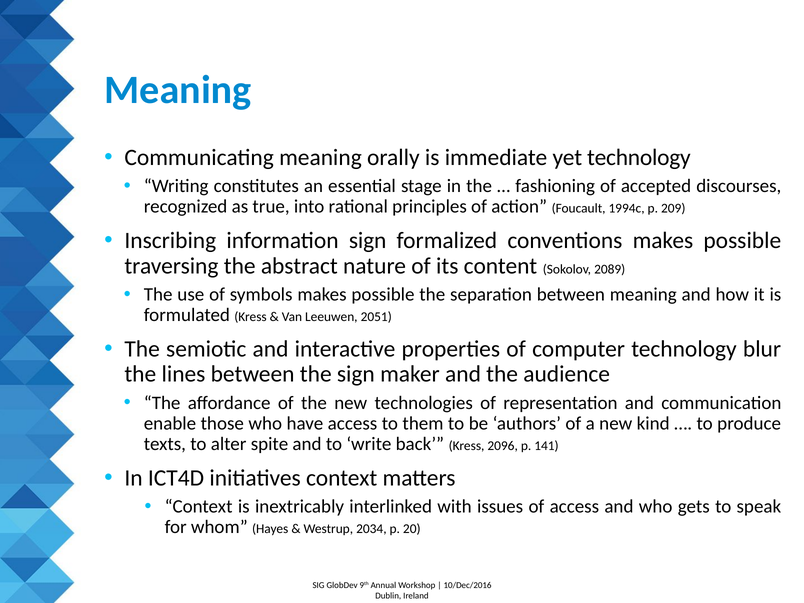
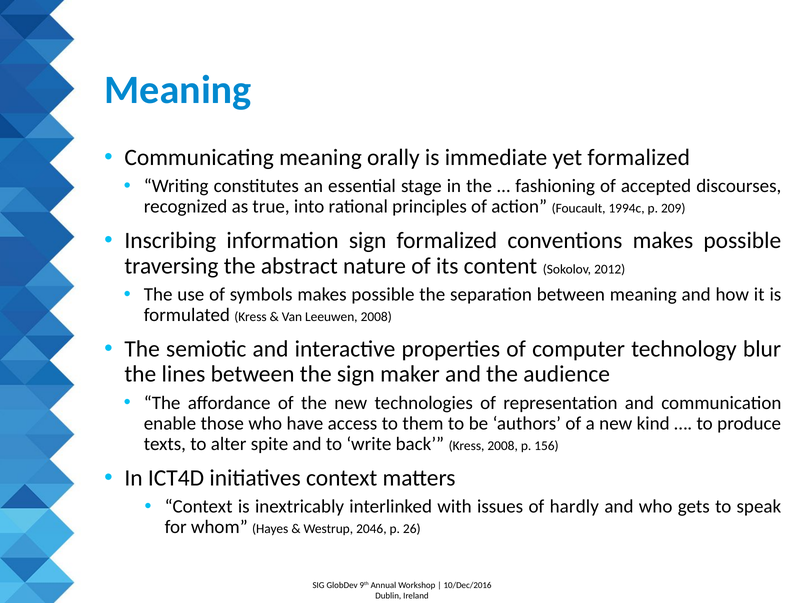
yet technology: technology -> formalized (639, 157)
2089: 2089 -> 2012 (610, 269)
Leeuwen 2051: 2051 -> 2008 (376, 317)
Kress 2096: 2096 -> 2008 (503, 446)
141: 141 -> 156 (546, 446)
of access: access -> hardly (574, 506)
2034: 2034 -> 2046 (371, 529)
20: 20 -> 26 (412, 529)
